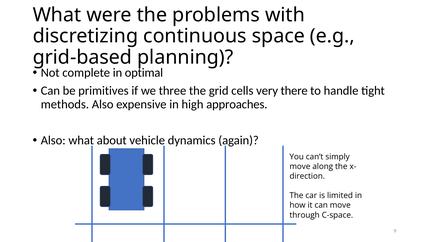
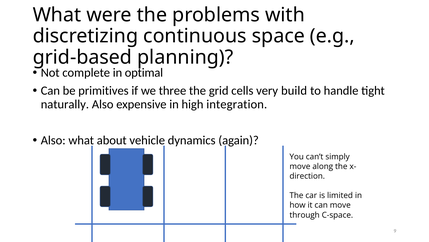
there: there -> build (294, 91)
methods: methods -> naturally (65, 104)
approaches: approaches -> integration (237, 104)
